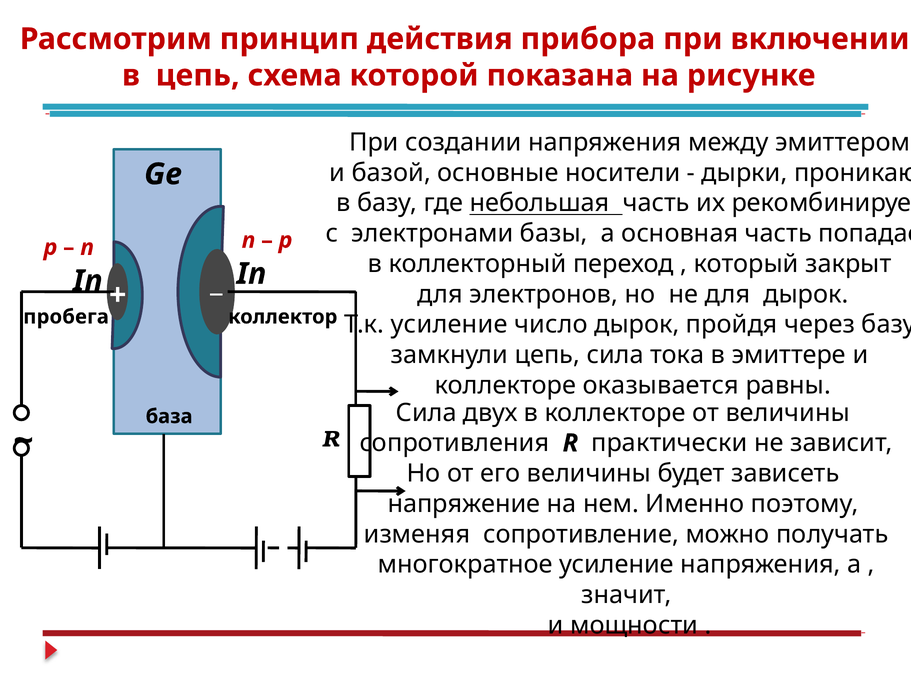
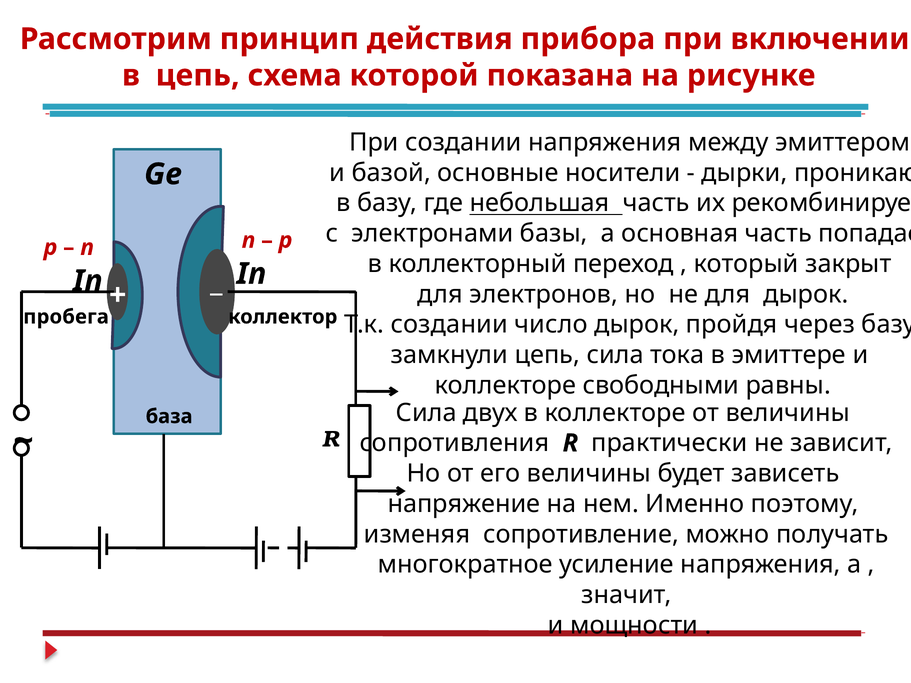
Т.к усиление: усиление -> создании (449, 325)
оказывается: оказывается -> свободными (661, 385)
